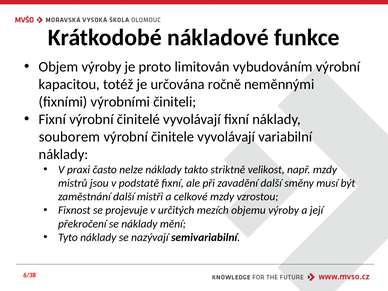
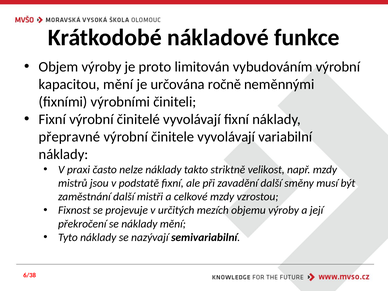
kapacitou totéž: totéž -> mění (118, 84)
souborem: souborem -> přepravné (69, 137)
